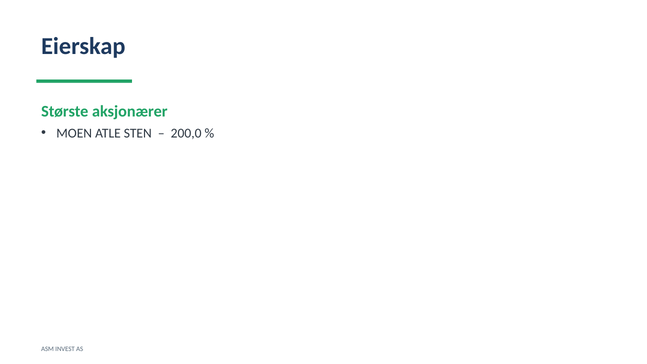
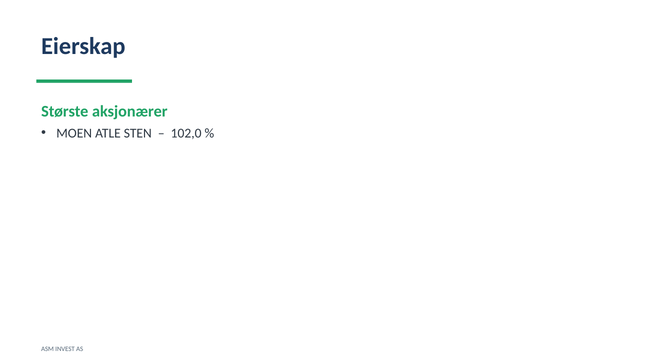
200,0: 200,0 -> 102,0 (186, 133)
